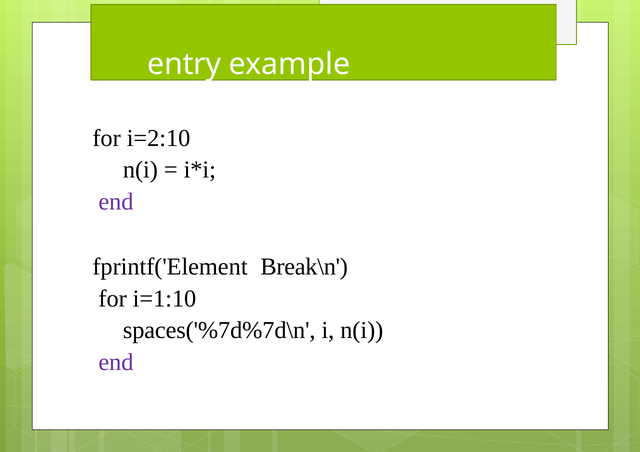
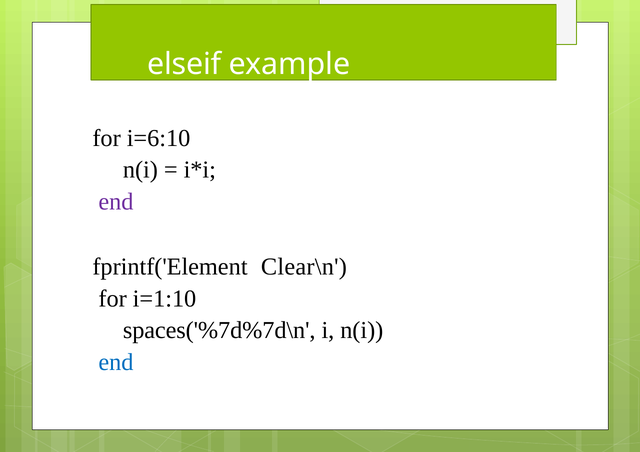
entry: entry -> elseif (184, 64)
i=2:10: i=2:10 -> i=6:10 (159, 138)
Break\n: Break\n -> Clear\n (304, 267)
end colour: purple -> blue (116, 362)
